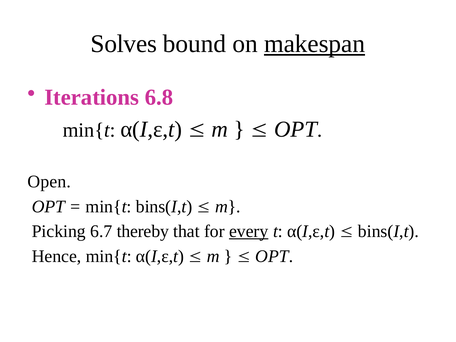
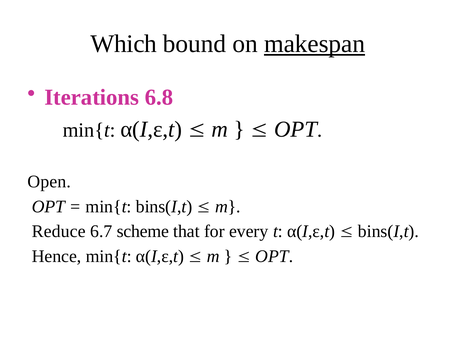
Solves: Solves -> Which (124, 44)
Picking: Picking -> Reduce (59, 231)
thereby: thereby -> scheme (143, 231)
every underline: present -> none (249, 231)
